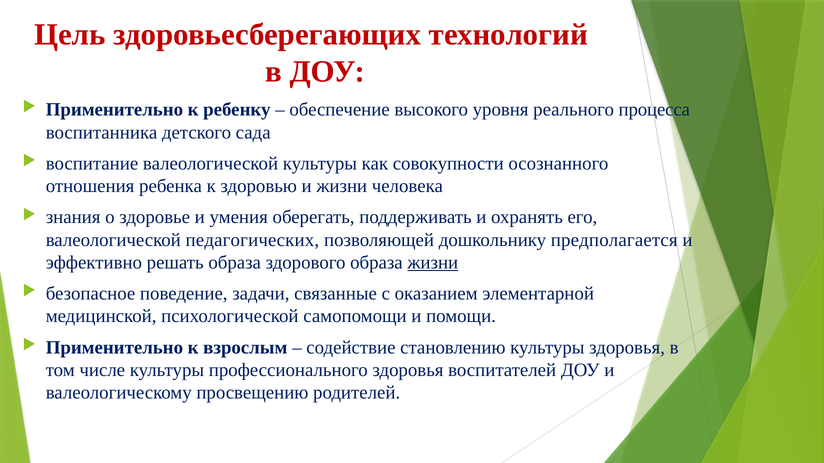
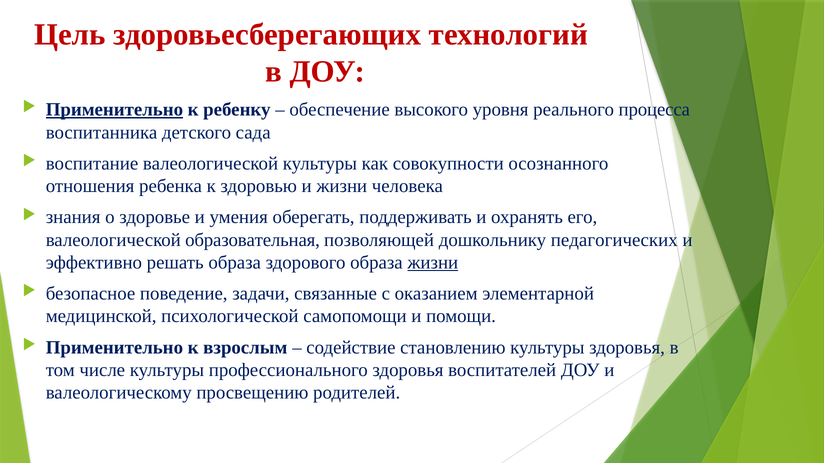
Применительно underline: none -> present (114, 110)
педагогических: педагогических -> образовательная (253, 240)
предполагается: предполагается -> педагогических (614, 240)
